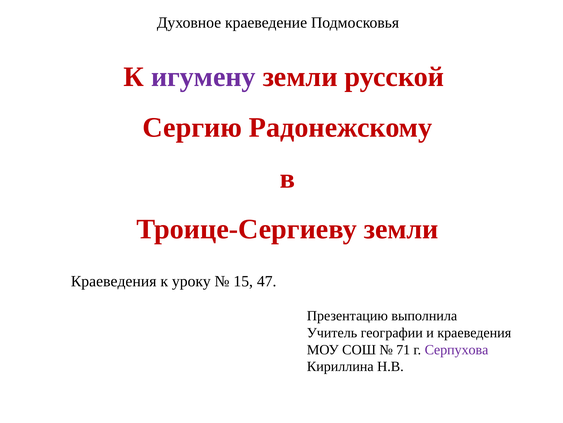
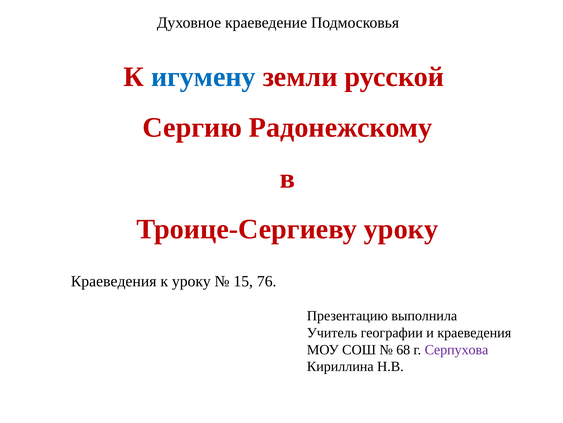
игумену colour: purple -> blue (203, 77)
Троице-Сергиеву земли: земли -> уроку (401, 229)
47: 47 -> 76 (267, 281)
71: 71 -> 68 (403, 349)
